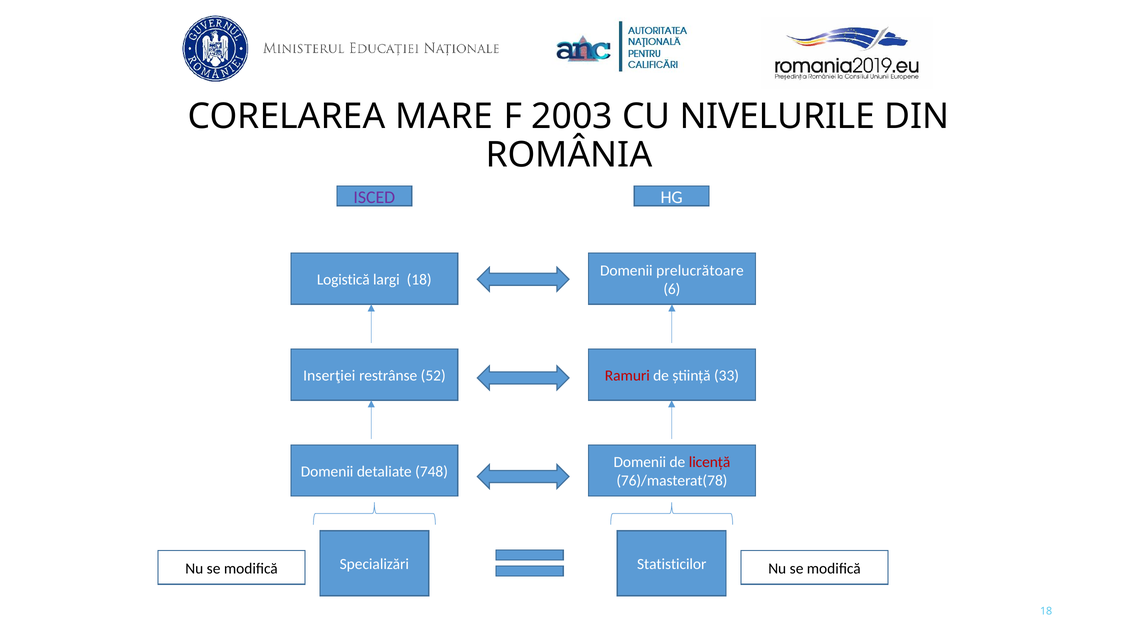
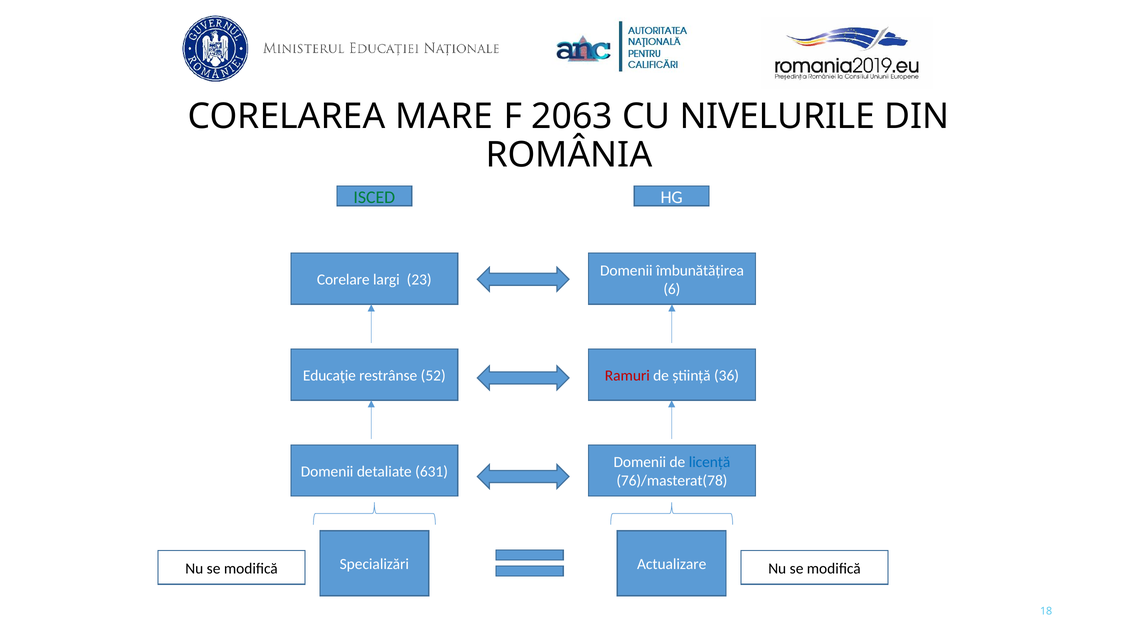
2003: 2003 -> 2063 (572, 116)
ISCED colour: purple -> green (374, 197)
prelucrătoare: prelucrătoare -> îmbunătățirea (700, 270)
Logistică: Logistică -> Corelare (343, 280)
largi 18: 18 -> 23 (419, 280)
Inserţiei: Inserţiei -> Educaţie (329, 375)
33: 33 -> 36 (727, 375)
licență colour: red -> blue (710, 462)
748: 748 -> 631 (432, 471)
Statisticilor: Statisticilor -> Actualizare (672, 564)
